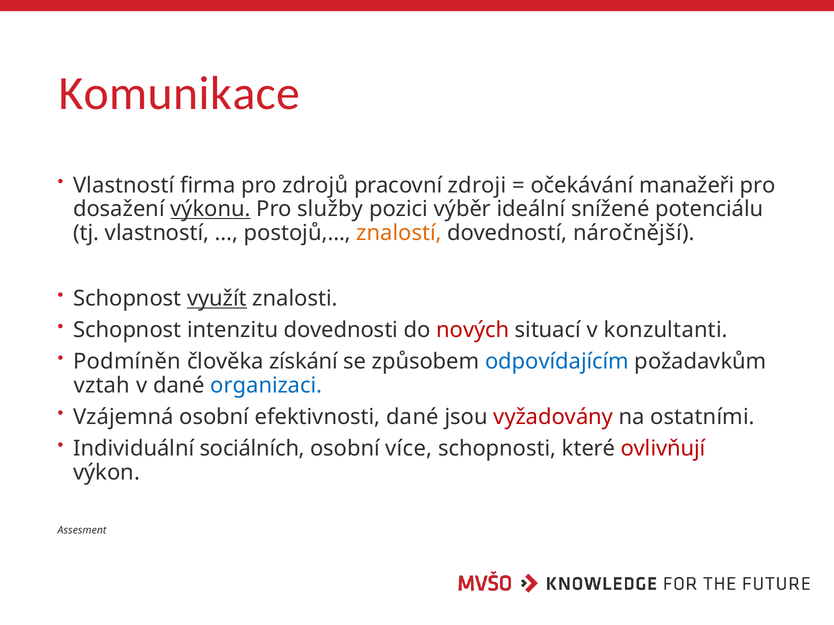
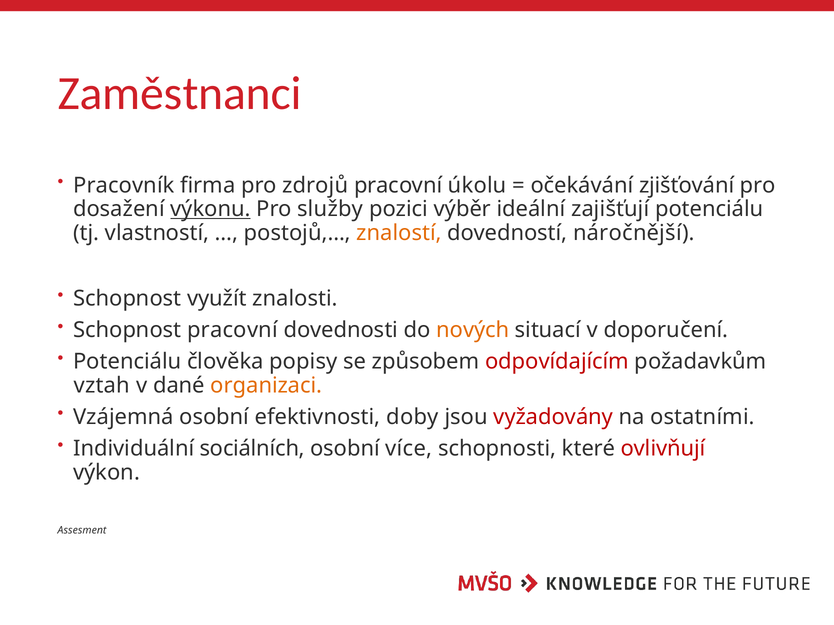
Komunikace: Komunikace -> Zaměstnanci (180, 93)
Vlastností: Vlastností -> Pracovník (124, 185)
zdroji: zdroji -> úkolu (477, 185)
manažeři: manažeři -> zjišťování (687, 185)
snížené: snížené -> zajišťují (610, 209)
využít underline: present -> none (217, 299)
Schopnost intenzitu: intenzitu -> pracovní (232, 330)
nových colour: red -> orange (473, 330)
konzultanti: konzultanti -> doporučení (666, 330)
Podmíněn: Podmíněn -> Potenciálu (127, 362)
získání: získání -> popisy (303, 362)
odpovídajícím colour: blue -> red (557, 362)
organizaci colour: blue -> orange (266, 386)
efektivnosti dané: dané -> doby (413, 417)
